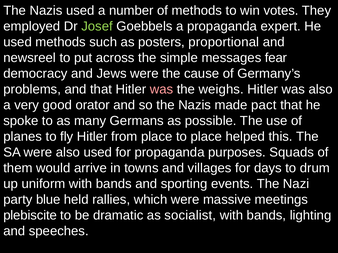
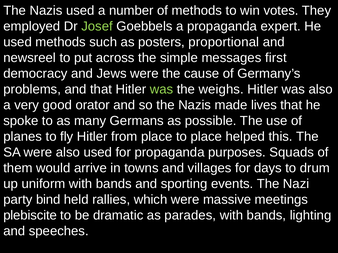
fear: fear -> first (276, 58)
was colour: pink -> light green (161, 89)
pact: pact -> lives (264, 105)
blue: blue -> bind (48, 200)
socialist: socialist -> parades (190, 216)
